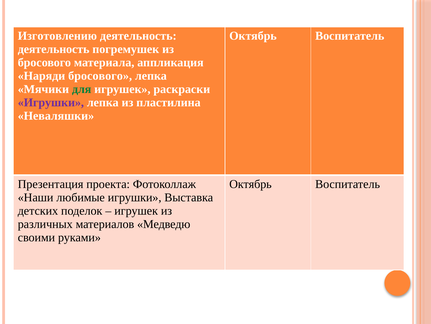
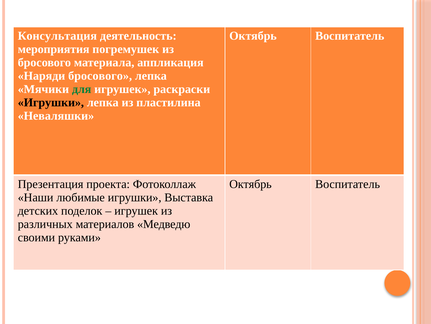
Изготовлению: Изготовлению -> Консультация (57, 36)
деятельность: деятельность -> мероприятия (54, 49)
Игрушки colour: purple -> black (51, 102)
